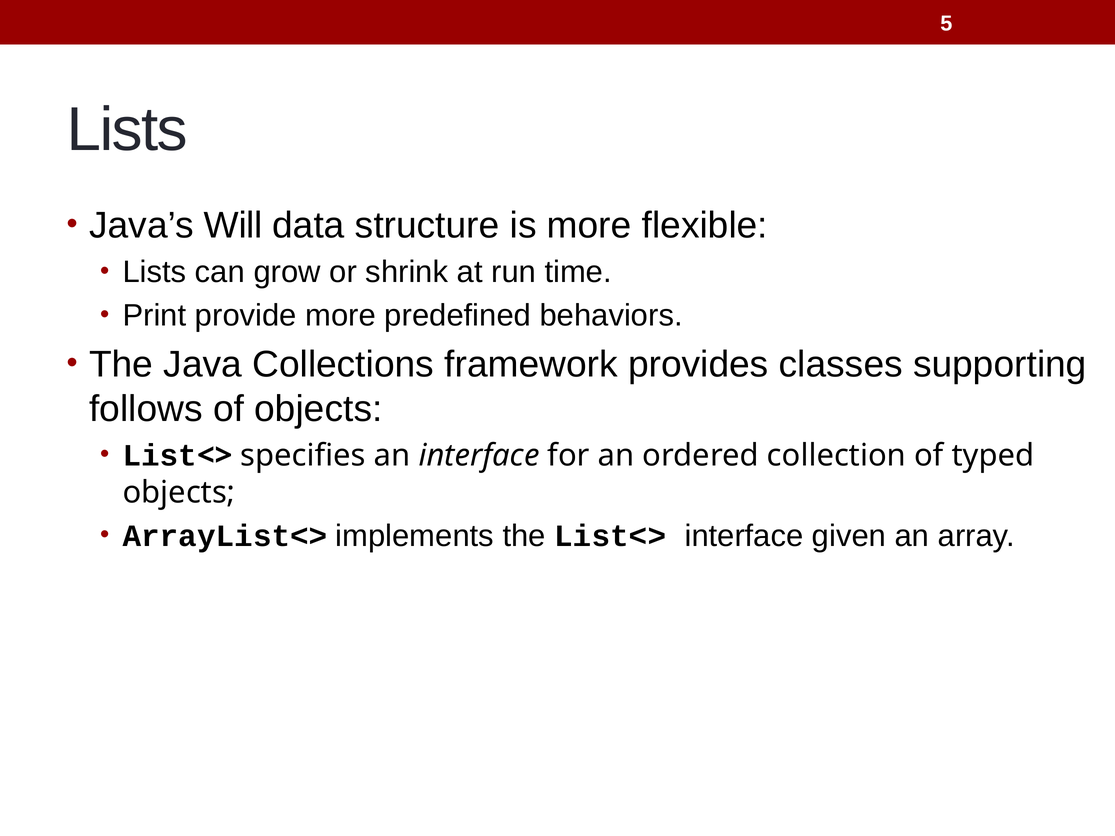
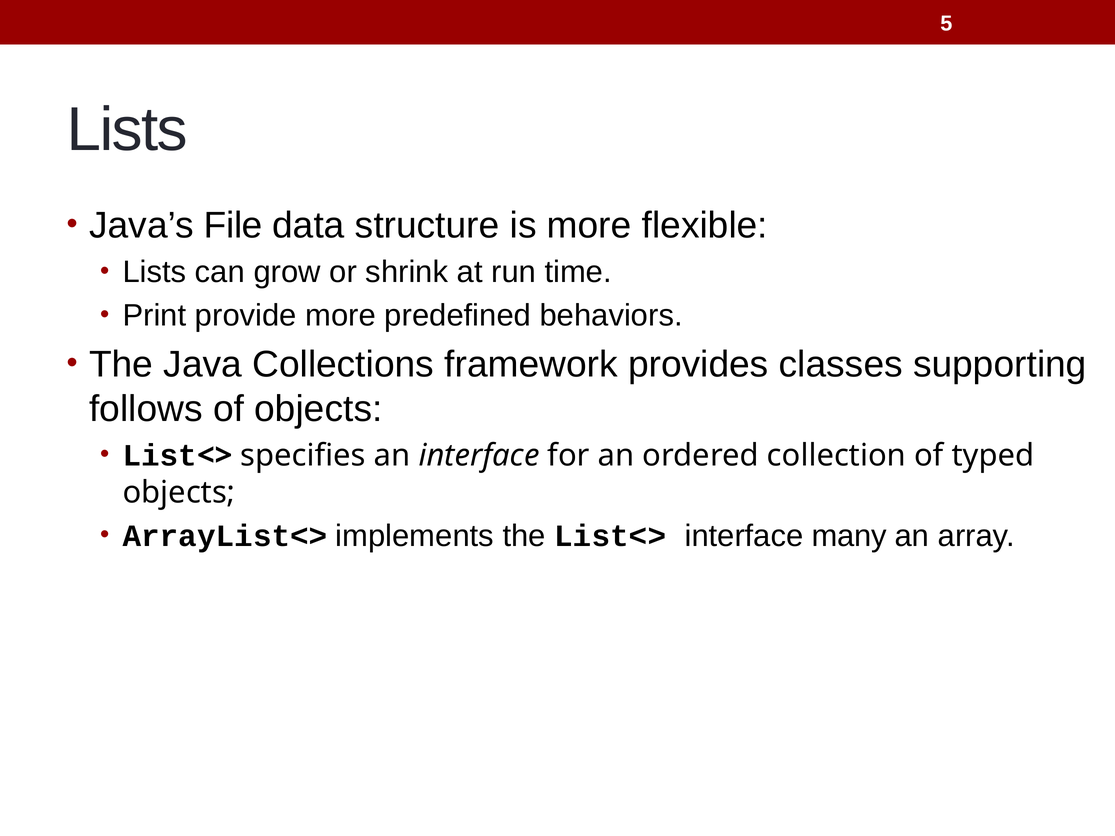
Will: Will -> File (233, 226)
given: given -> many (849, 536)
